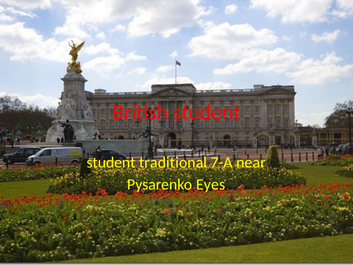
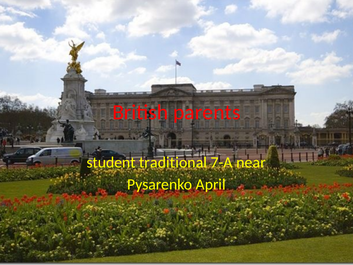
British student: student -> parents (207, 112)
Eyes: Eyes -> April (211, 184)
